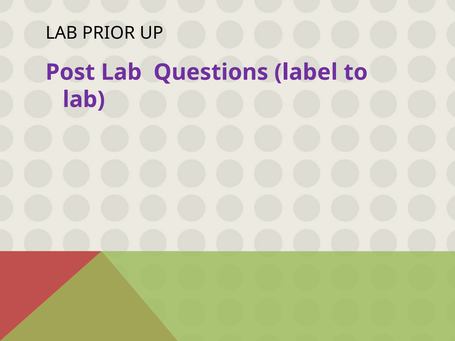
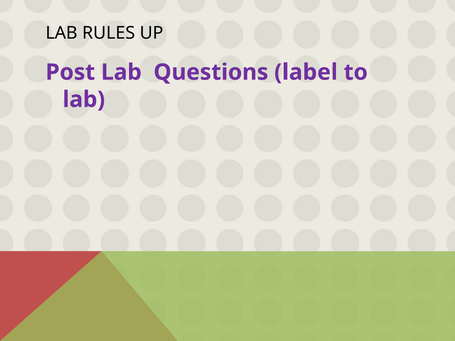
PRIOR: PRIOR -> RULES (109, 33)
